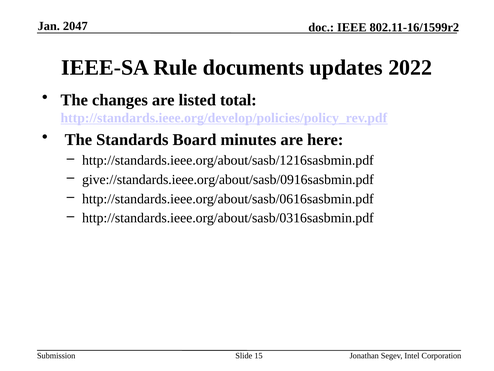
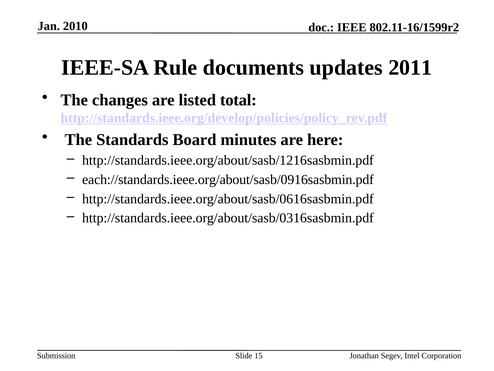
2047: 2047 -> 2010 (75, 26)
2022: 2022 -> 2011 (410, 67)
give://standards.ieee.org/about/sasb/0916sasbmin.pdf: give://standards.ieee.org/about/sasb/0916sasbmin.pdf -> each://standards.ieee.org/about/sasb/0916sasbmin.pdf (228, 179)
